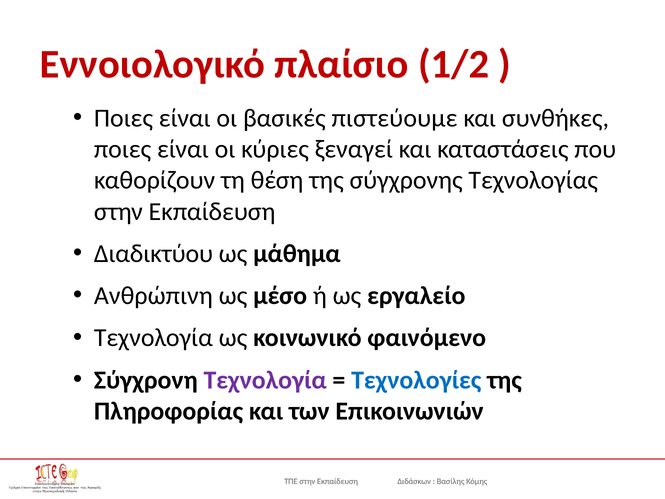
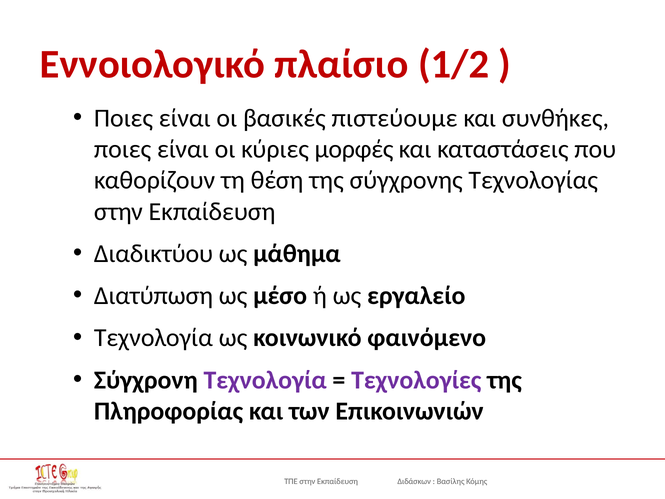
ξεναγεί: ξεναγεί -> μορφές (354, 149)
Ανθρώπινη: Ανθρώπινη -> Διατύπωση (153, 296)
Τεχνολογίες colour: blue -> purple (416, 380)
